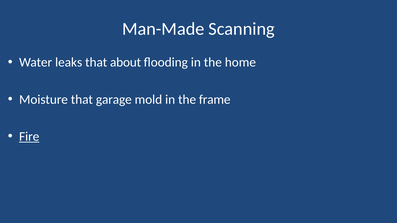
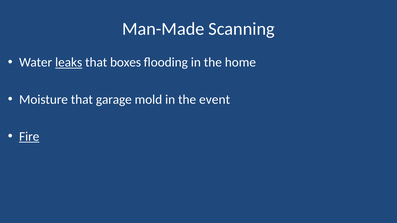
leaks underline: none -> present (69, 62)
about: about -> boxes (126, 62)
frame: frame -> event (215, 100)
